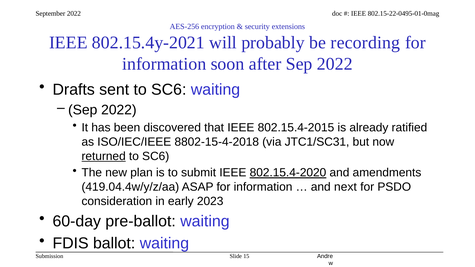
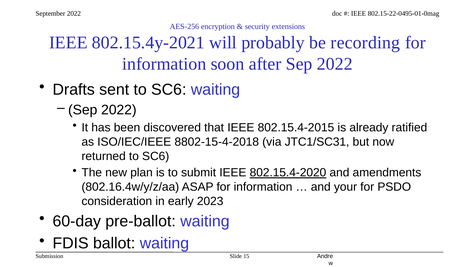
returned underline: present -> none (104, 156)
419.04.4w/y/z/aa: 419.04.4w/y/z/aa -> 802.16.4w/y/z/aa (130, 187)
next: next -> your (346, 187)
